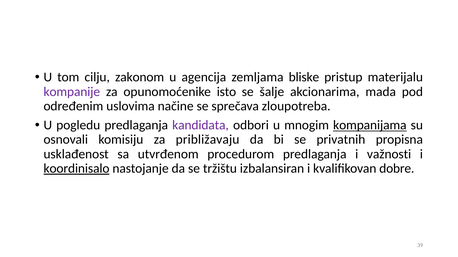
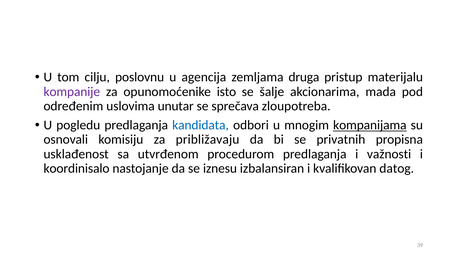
zakonom: zakonom -> poslovnu (140, 77)
bliske: bliske -> druga (304, 77)
načine: načine -> unutar (176, 106)
kandidata colour: purple -> blue (201, 125)
koordinisalo underline: present -> none (76, 169)
tržištu: tržištu -> iznesu (220, 169)
dobre: dobre -> datog (397, 169)
